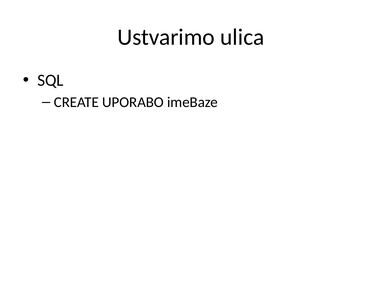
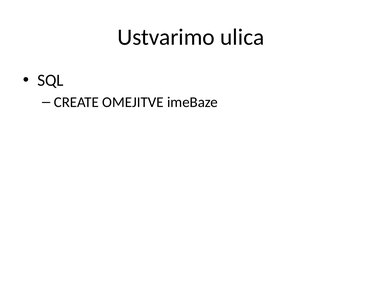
UPORABO: UPORABO -> OMEJITVE (133, 102)
